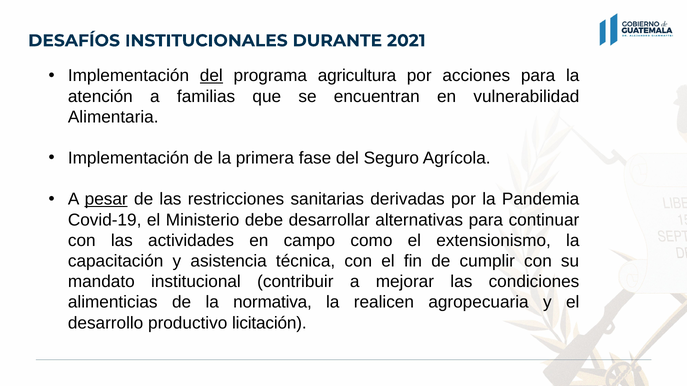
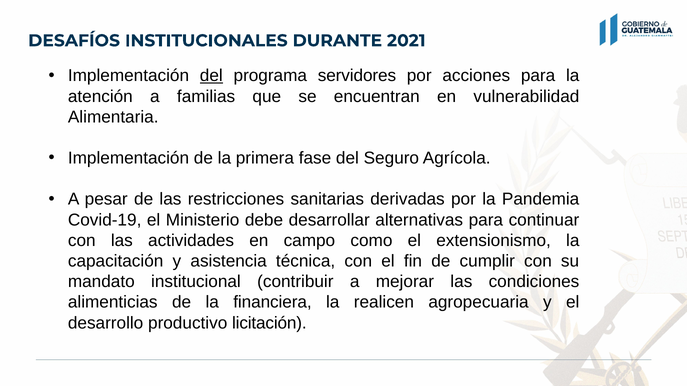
agricultura: agricultura -> servidores (357, 76)
pesar underline: present -> none (106, 200)
normativa: normativa -> financiera (272, 303)
